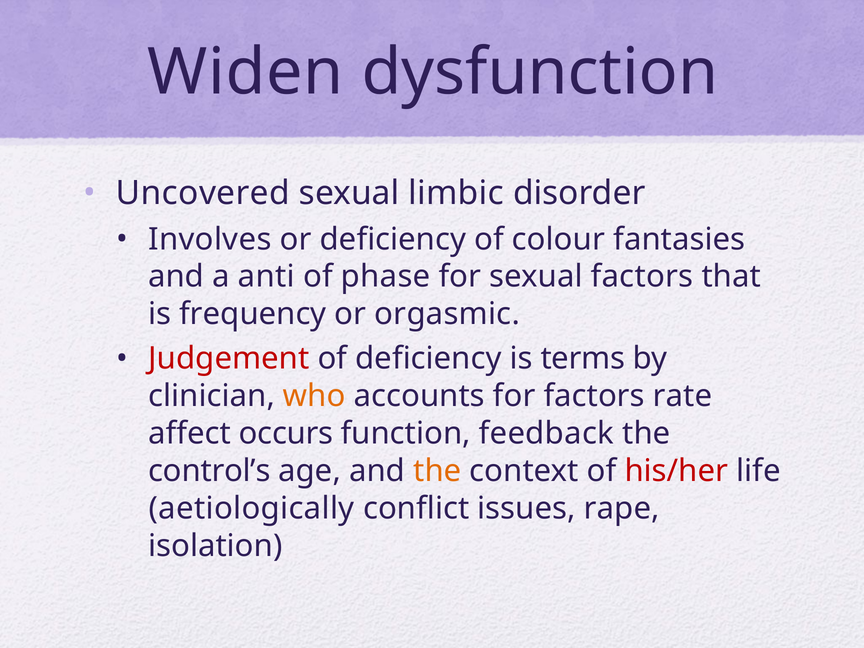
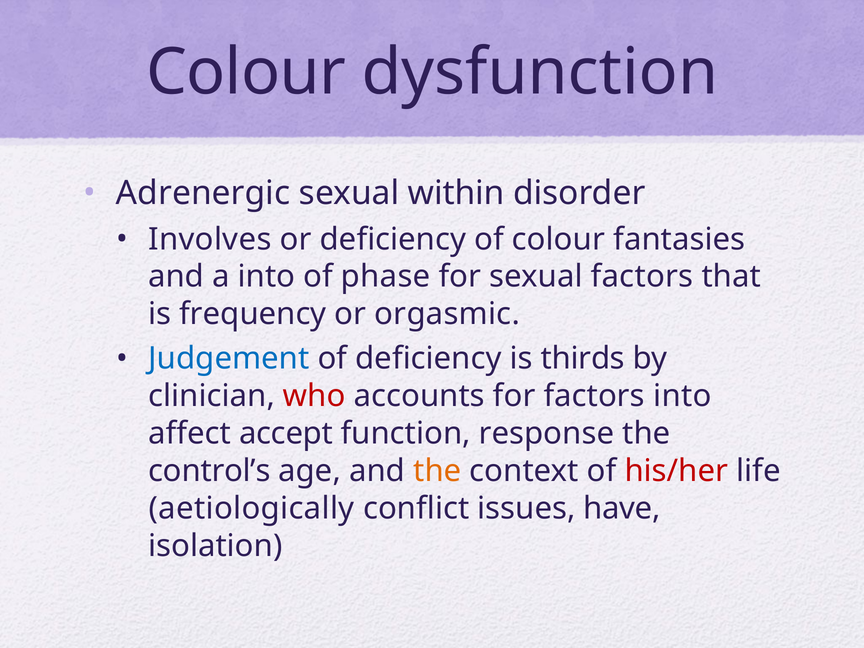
Widen: Widen -> Colour (246, 72)
Uncovered: Uncovered -> Adrenergic (203, 193)
limbic: limbic -> within (456, 193)
a anti: anti -> into (266, 277)
Judgement colour: red -> blue (229, 359)
terms: terms -> thirds (583, 359)
who colour: orange -> red (314, 396)
factors rate: rate -> into (682, 396)
occurs: occurs -> accept (286, 434)
feedback: feedback -> response (547, 434)
rape: rape -> have (622, 508)
